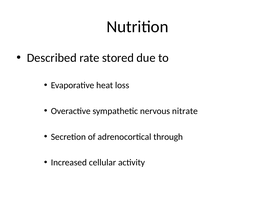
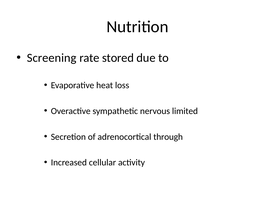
Described: Described -> Screening (52, 58)
nitrate: nitrate -> limited (185, 111)
